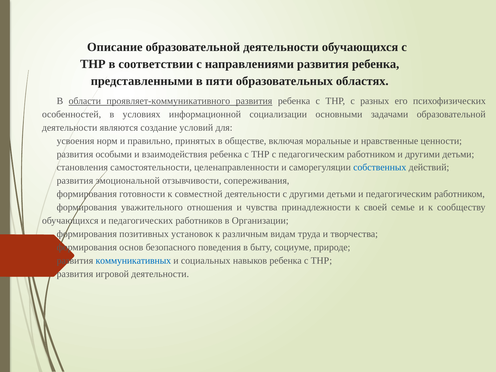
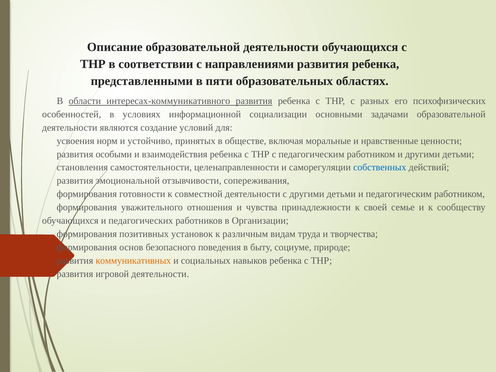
проявляет-коммуникативного: проявляет-коммуникативного -> интересах-коммуникативного (168, 101)
правильно: правильно -> устойчиво (150, 141)
коммуникативных colour: blue -> orange (133, 261)
